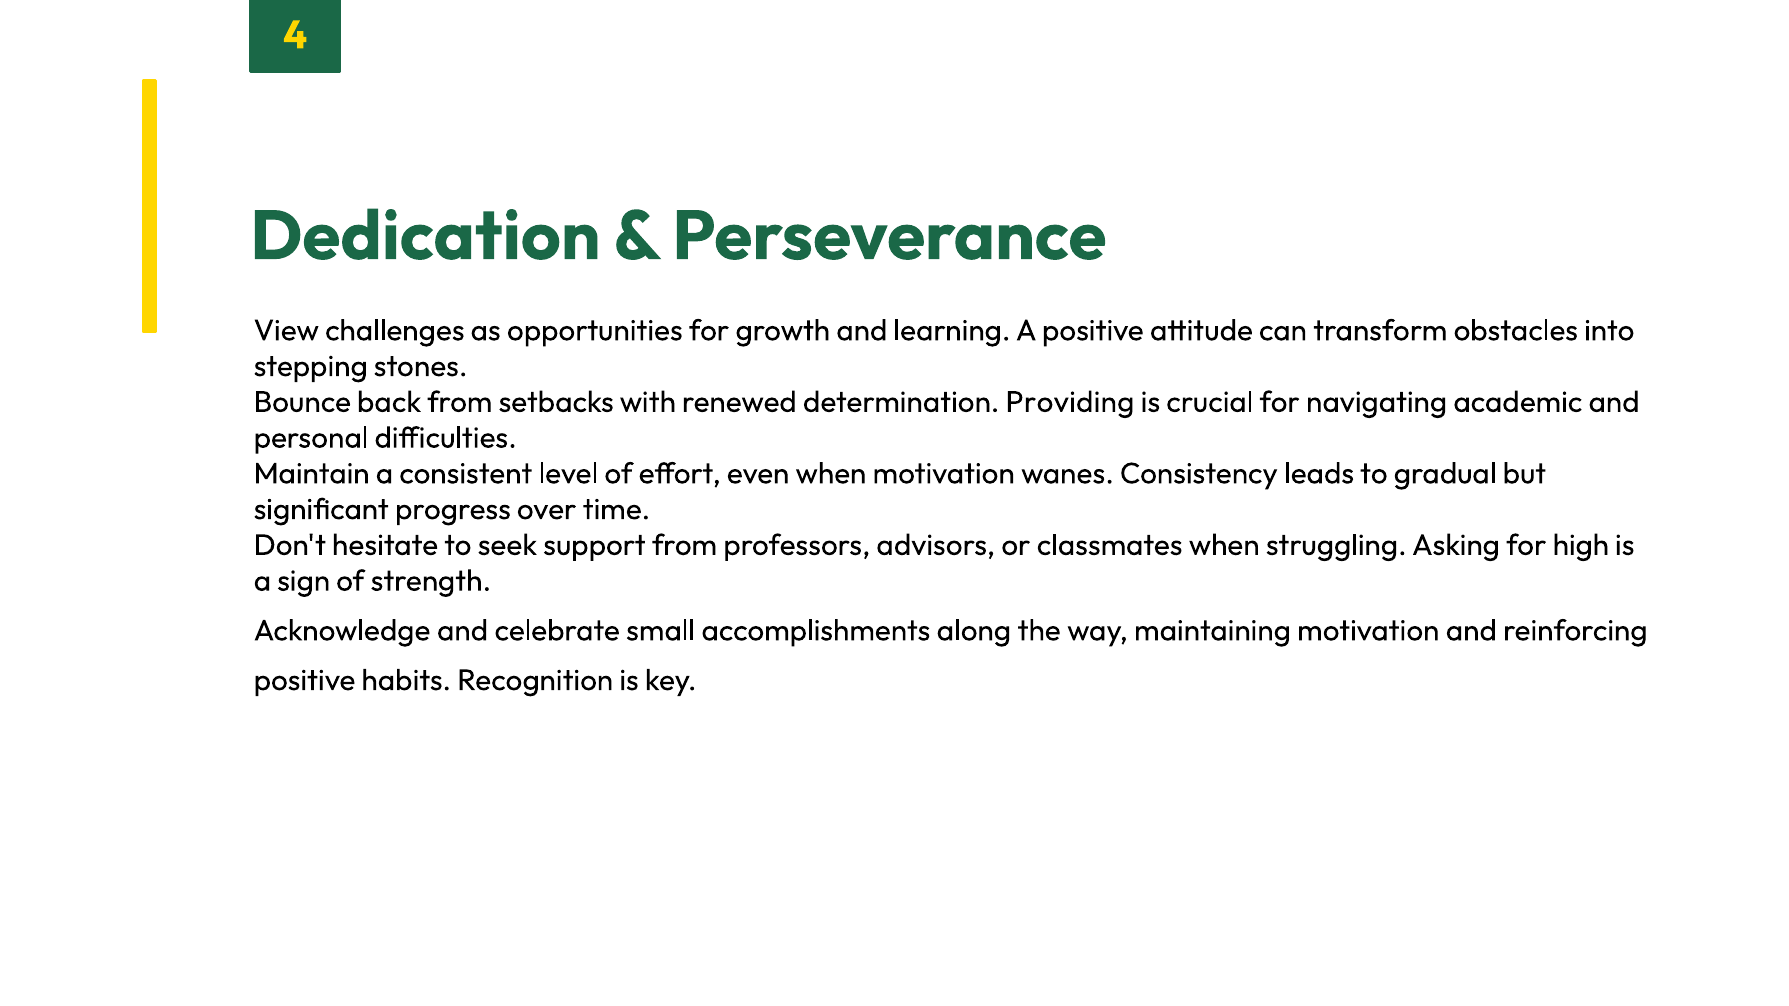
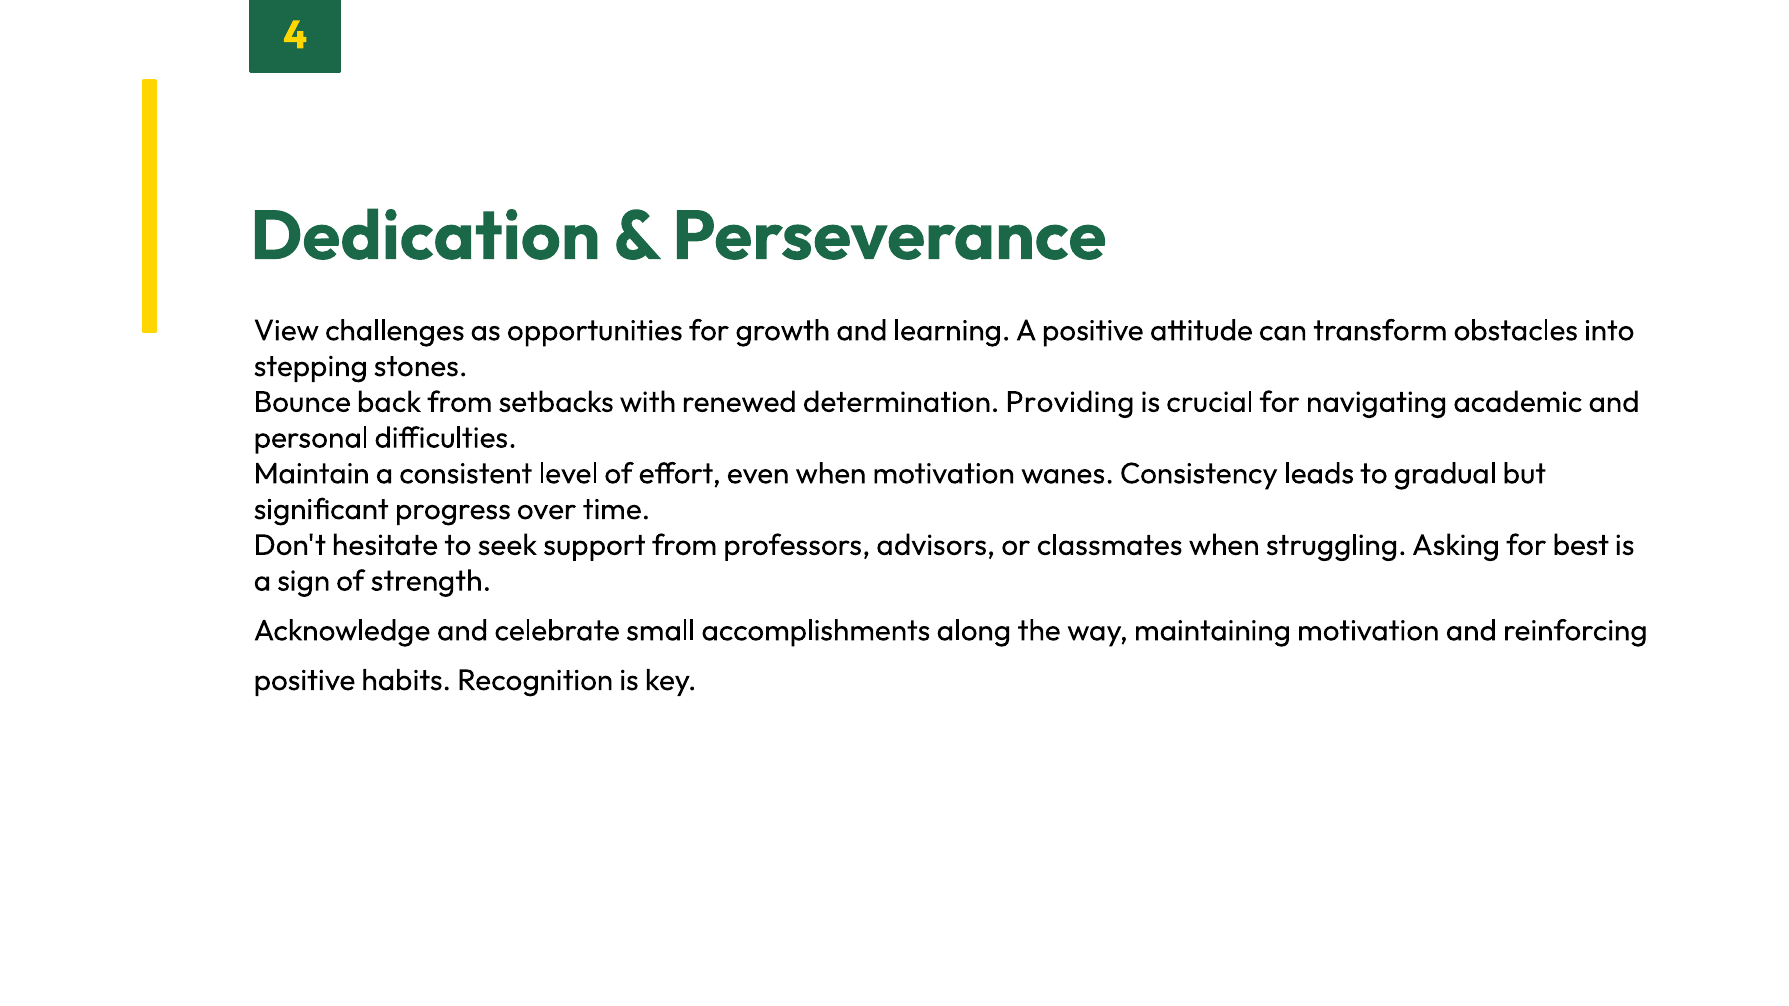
high: high -> best (1581, 545)
